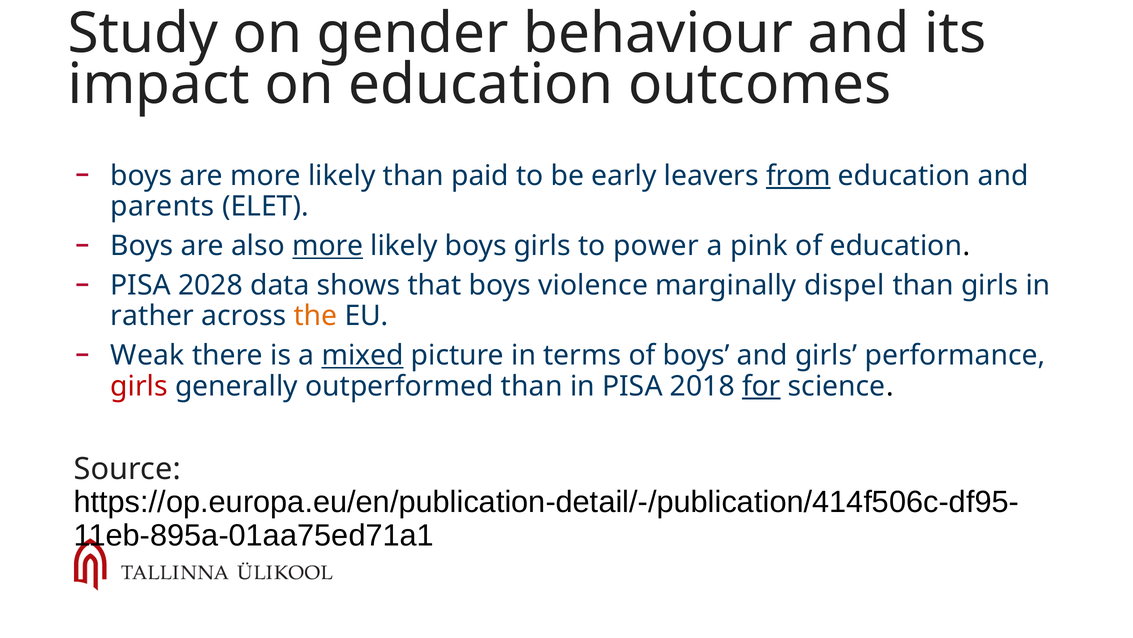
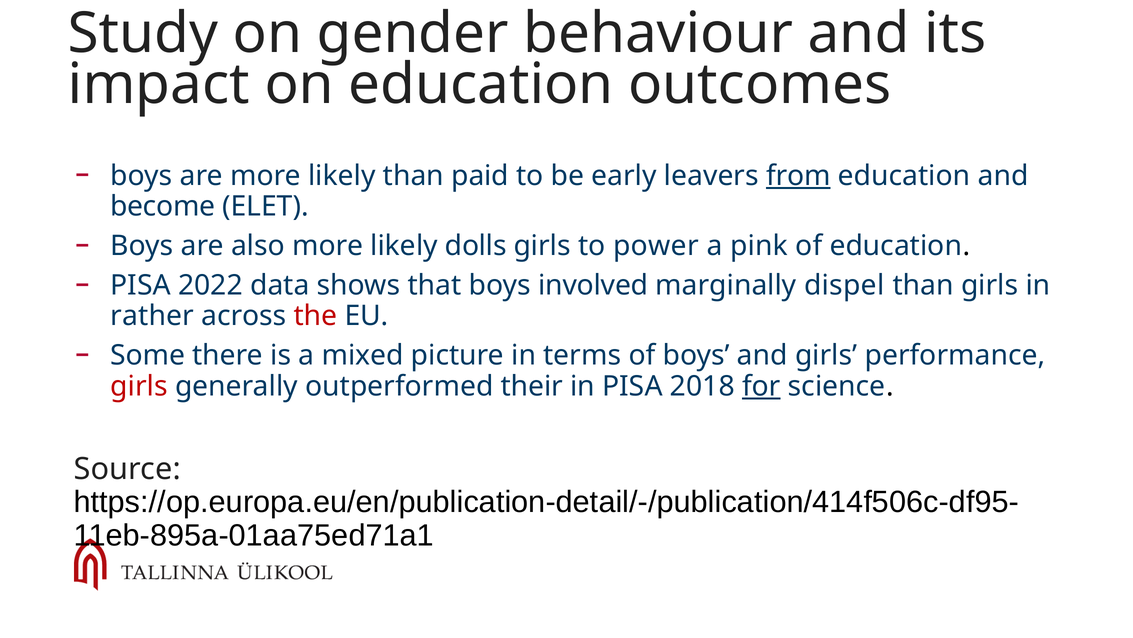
parents: parents -> become (163, 206)
more underline: present -> none (328, 246)
likely boys: boys -> dolls (476, 246)
2028: 2028 -> 2022 (210, 285)
violence: violence -> involved (593, 285)
the colour: orange -> red (315, 316)
Weak: Weak -> Some (148, 355)
mixed underline: present -> none (363, 355)
outperformed than: than -> their (532, 386)
